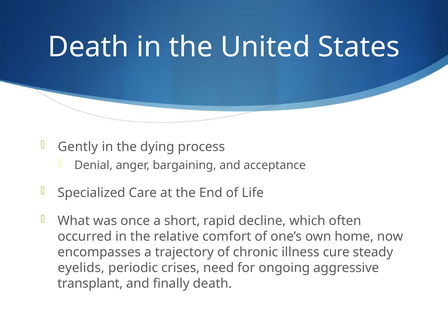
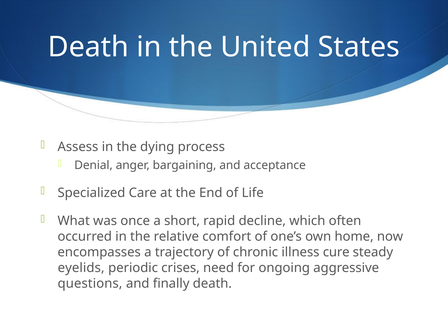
Gently: Gently -> Assess (78, 147)
transplant: transplant -> questions (90, 284)
